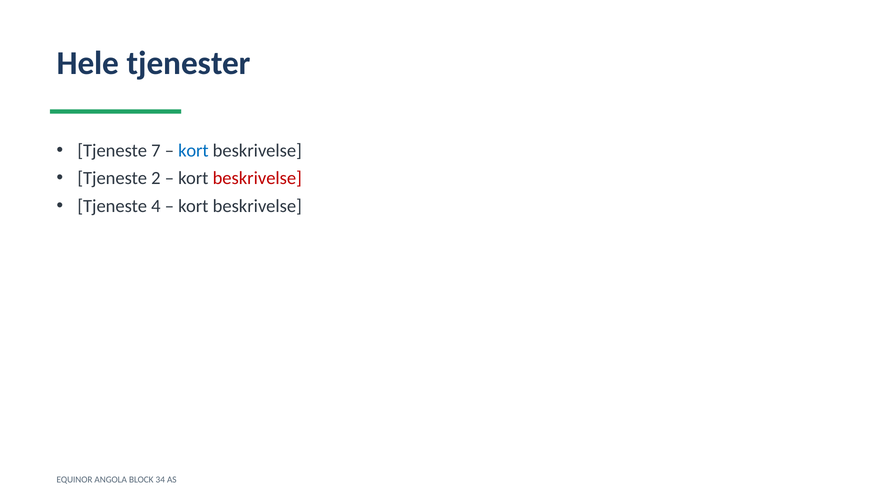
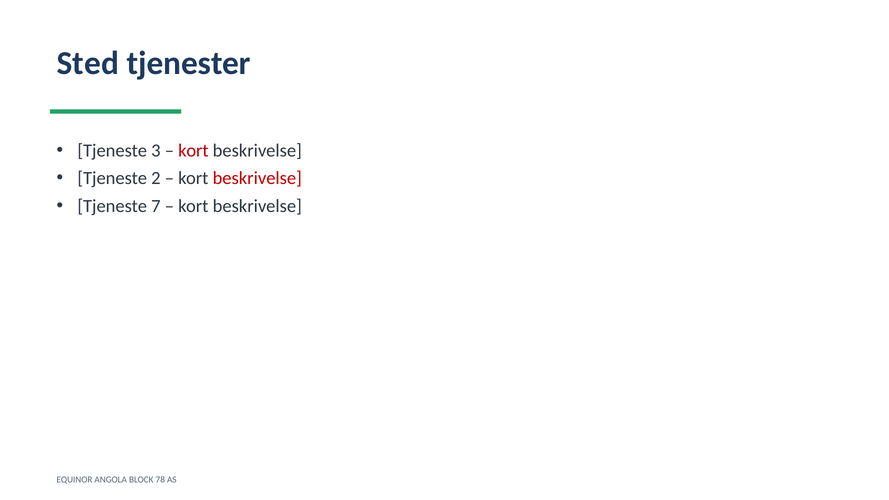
Hele: Hele -> Sted (88, 63)
7: 7 -> 3 (156, 151)
kort colour: blue -> red (193, 151)
4: 4 -> 7 (156, 206)
34: 34 -> 78 (160, 480)
